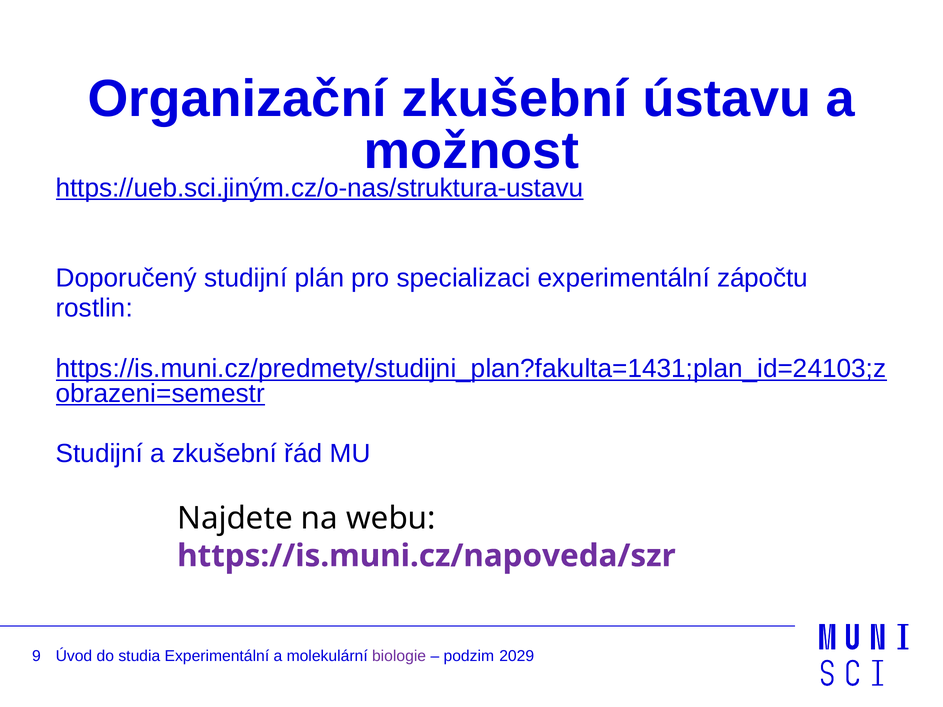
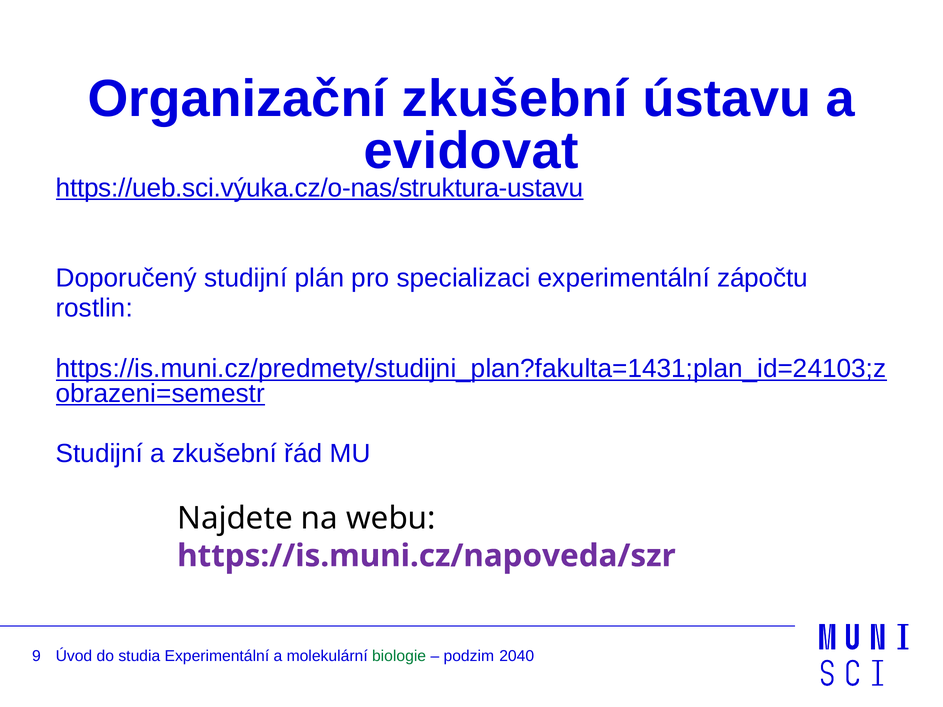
možnost: možnost -> evidovat (471, 151)
https://ueb.sci.jiným.cz/o-nas/struktura-ustavu: https://ueb.sci.jiným.cz/o-nas/struktura-ustavu -> https://ueb.sci.výuka.cz/o-nas/struktura-ustavu (320, 188)
biologie colour: purple -> green (399, 656)
2029: 2029 -> 2040 (517, 656)
